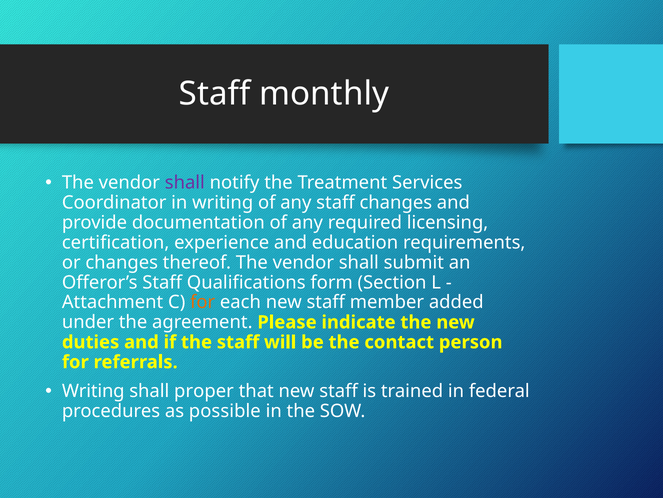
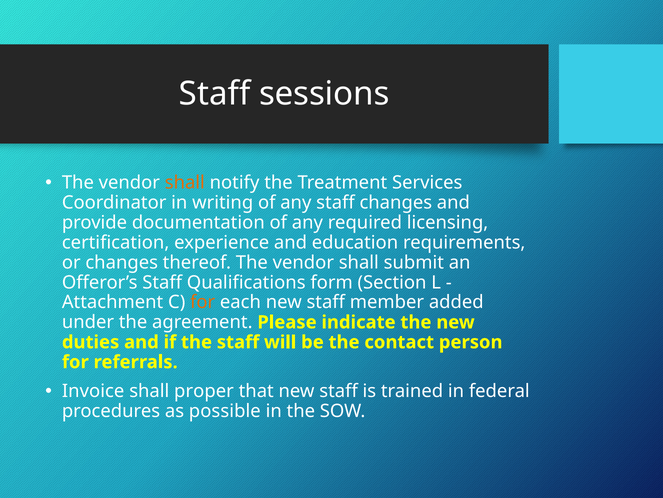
monthly: monthly -> sessions (324, 94)
shall colour: purple -> orange (185, 183)
Writing: Writing -> Invoice (93, 391)
